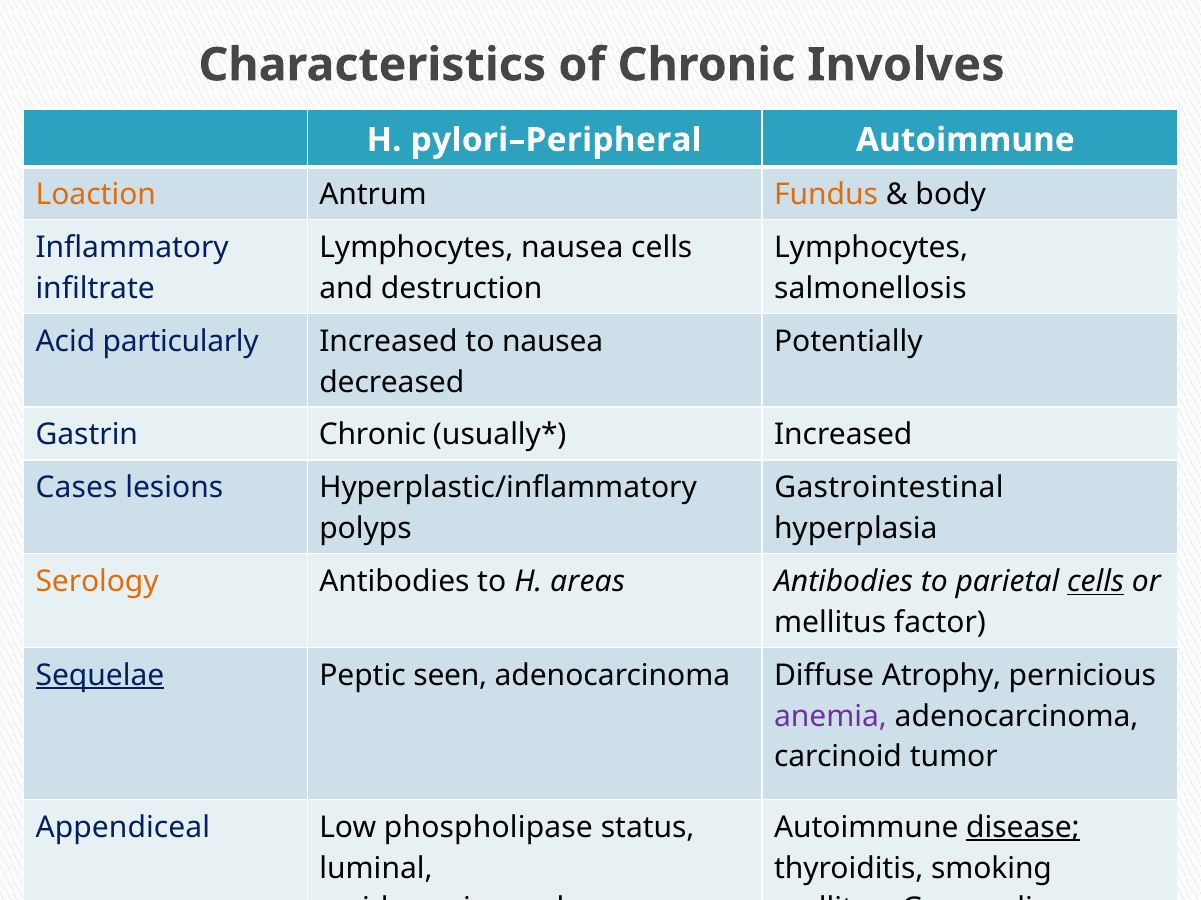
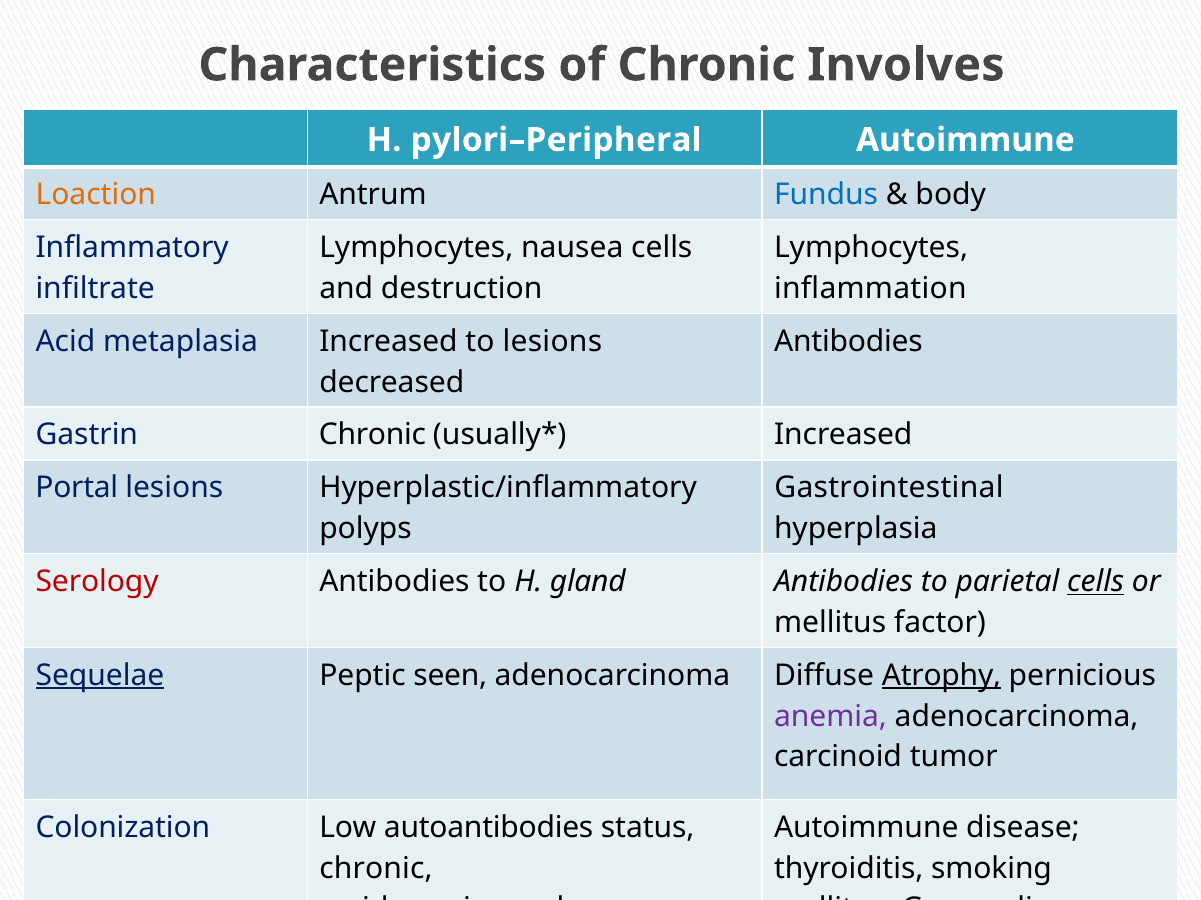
Fundus colour: orange -> blue (826, 195)
salmonellosis: salmonellosis -> inflammation (870, 289)
particularly: particularly -> metaplasia (181, 342)
to nausea: nausea -> lesions (552, 342)
Potentially: Potentially -> Antibodies (848, 342)
Cases: Cases -> Portal (77, 488)
Serology colour: orange -> red (97, 582)
H areas: areas -> gland (588, 582)
Atrophy underline: none -> present (941, 676)
Appendiceal: Appendiceal -> Colonization (123, 828)
phospholipase: phospholipase -> autoantibodies (489, 828)
disease underline: present -> none (1023, 828)
luminal: luminal -> chronic (376, 869)
